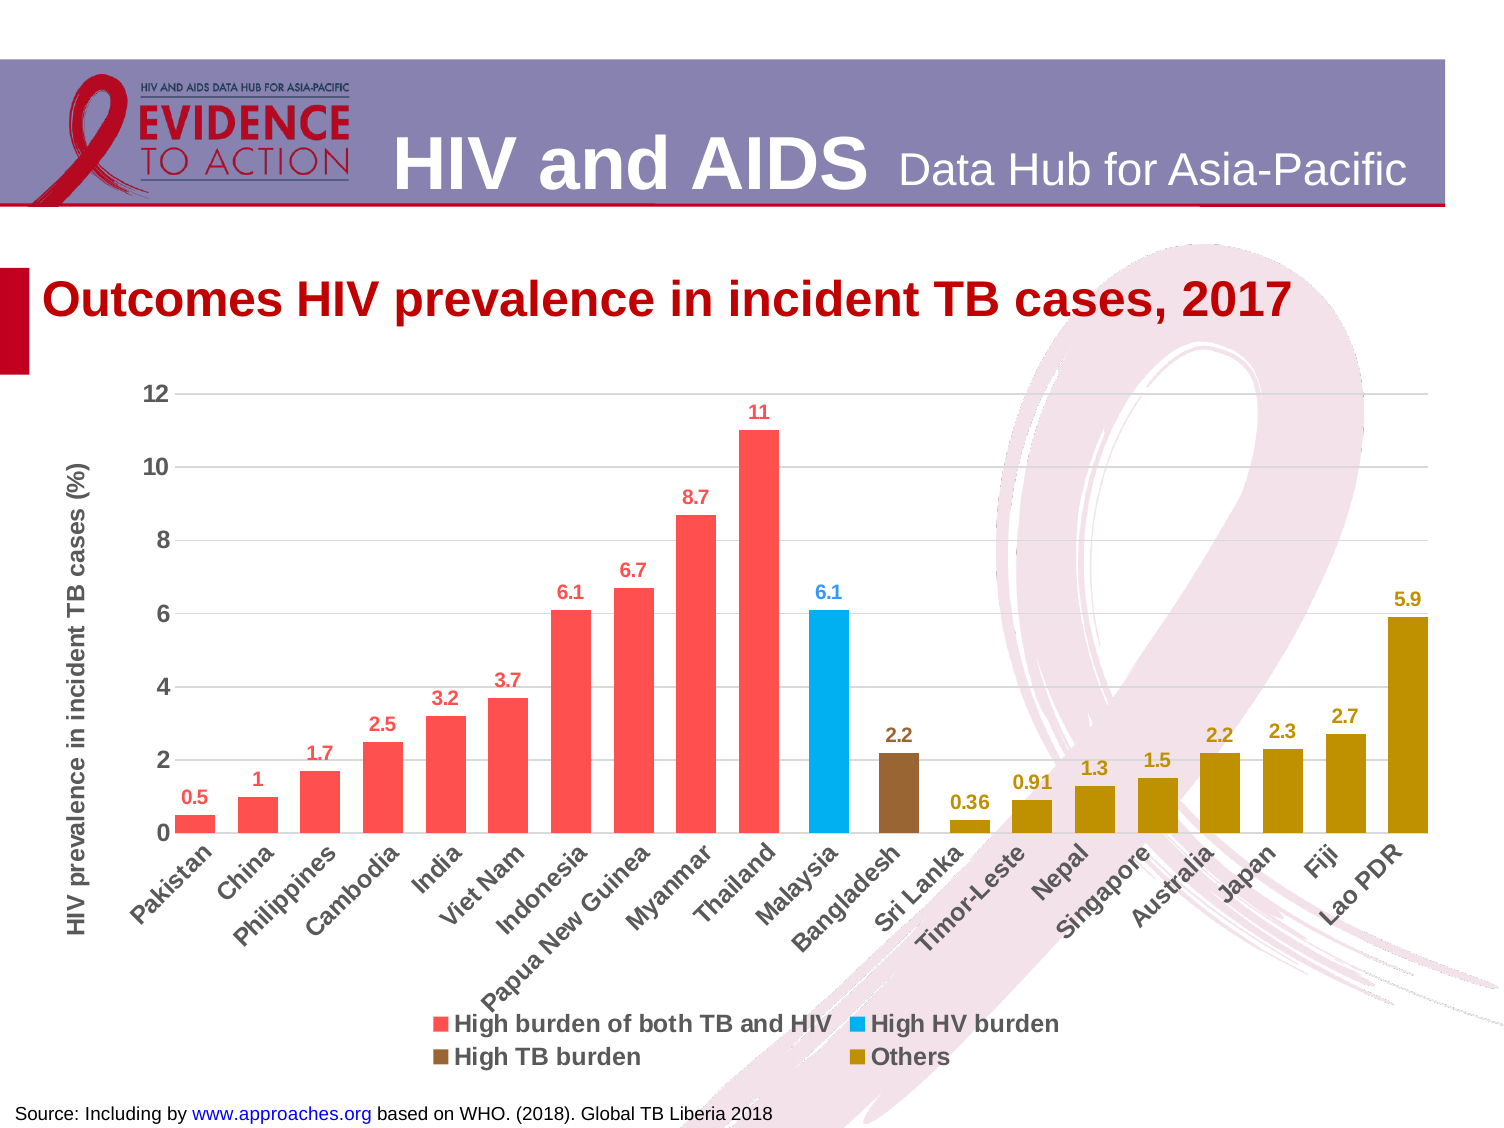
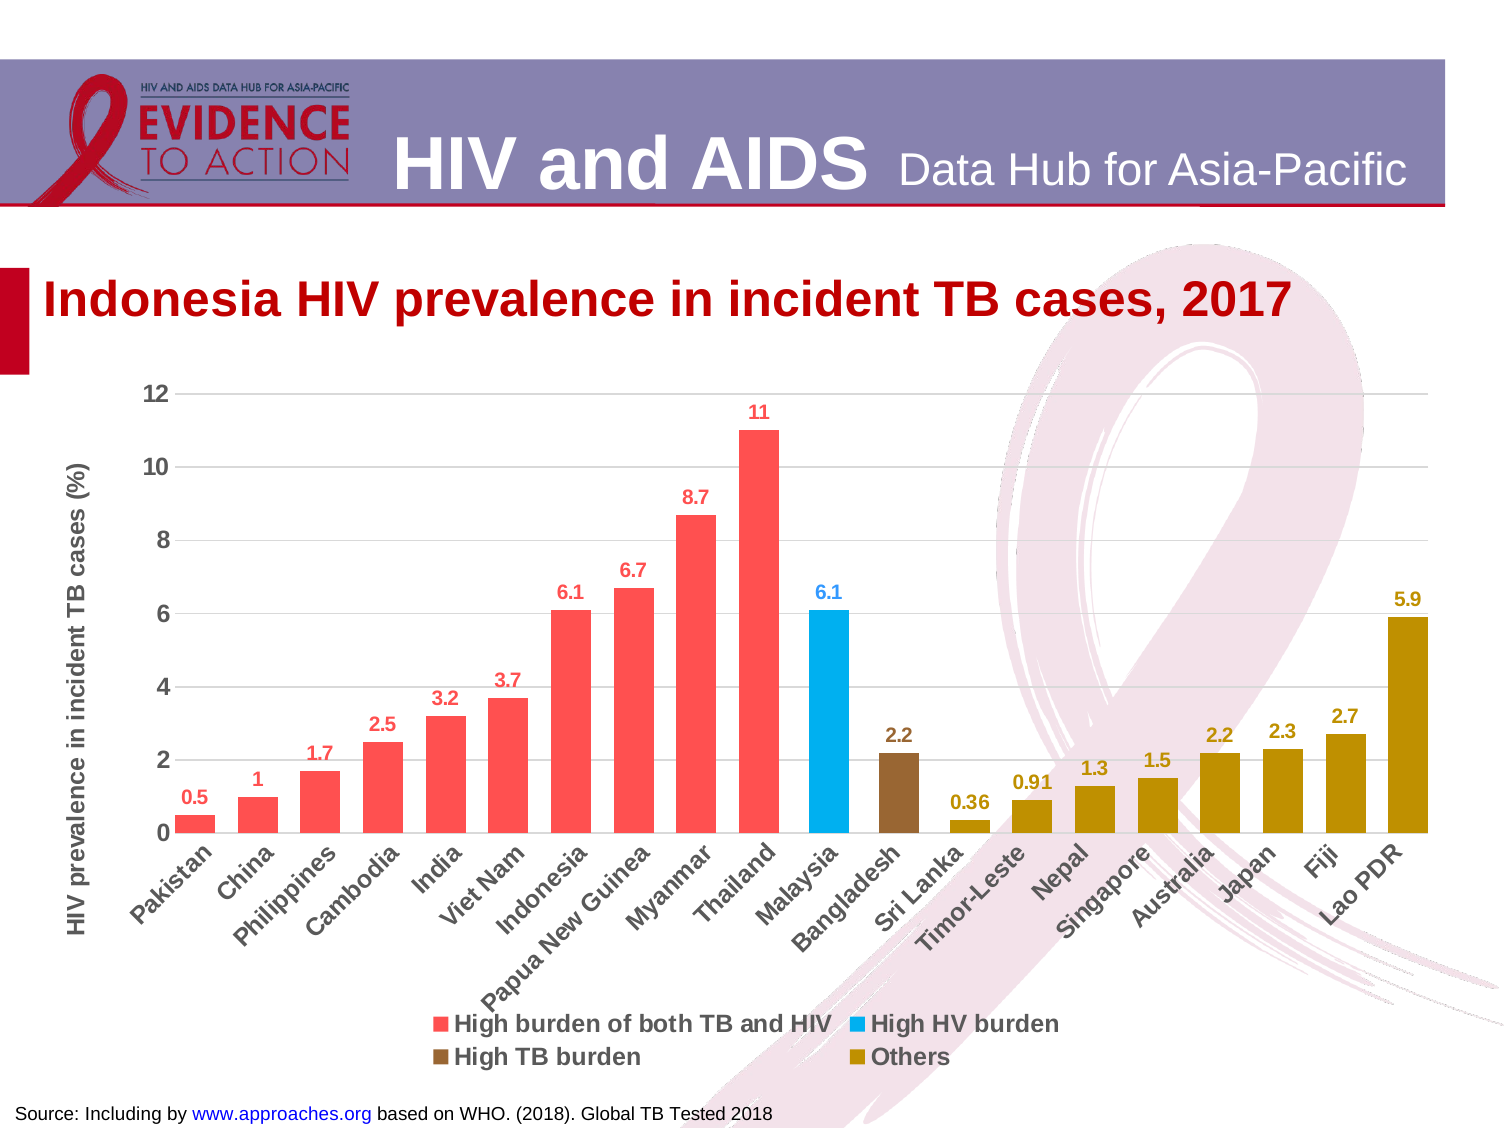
Outcomes: Outcomes -> Indonesia (162, 300)
Liberia: Liberia -> Tested (698, 1115)
